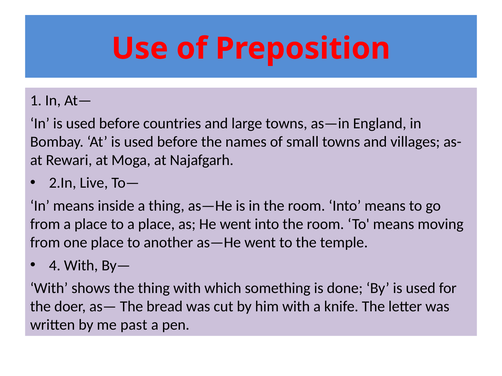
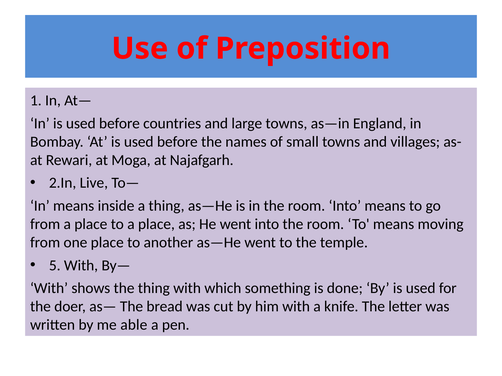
4: 4 -> 5 (55, 266)
past: past -> able (134, 325)
